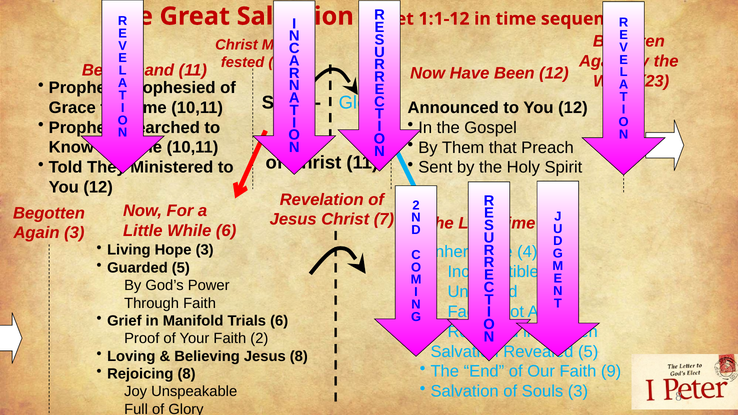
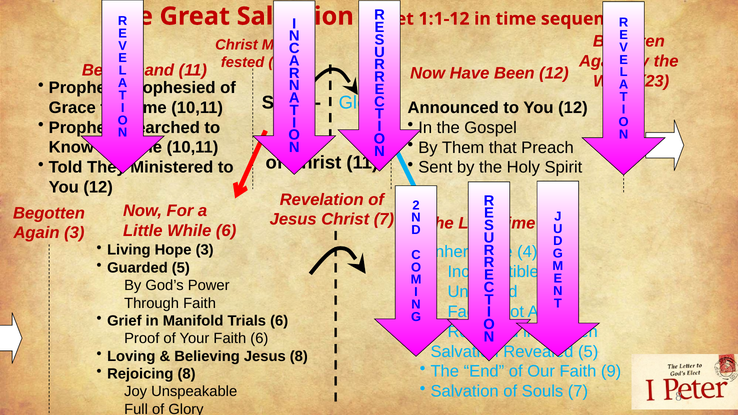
Faith 2: 2 -> 6 (259, 339)
Souls 3: 3 -> 7 (578, 391)
